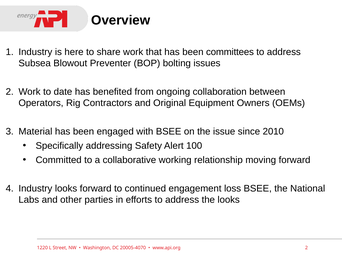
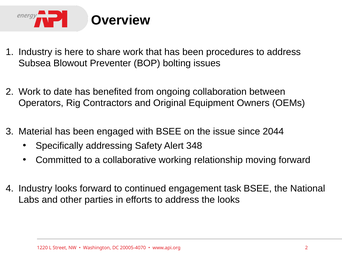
committees: committees -> procedures (230, 52)
2010: 2010 -> 2044 (273, 132)
100: 100 -> 348 (194, 146)
loss: loss -> task (233, 189)
